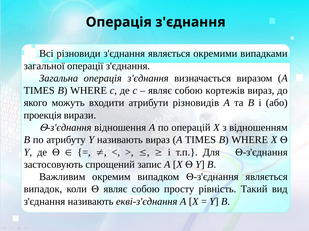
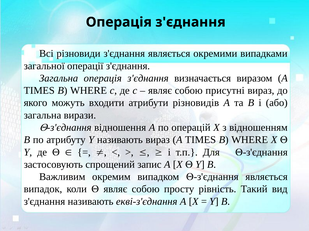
кортежів: кортежів -> присутні (225, 91)
проекція: проекція -> загальна (42, 116)
